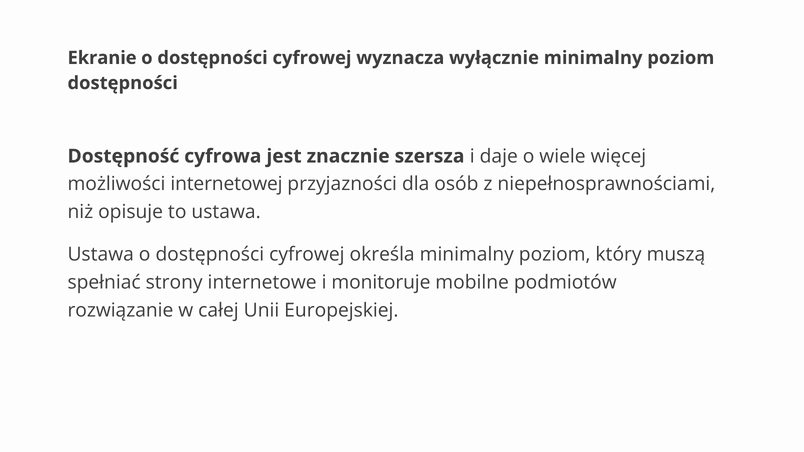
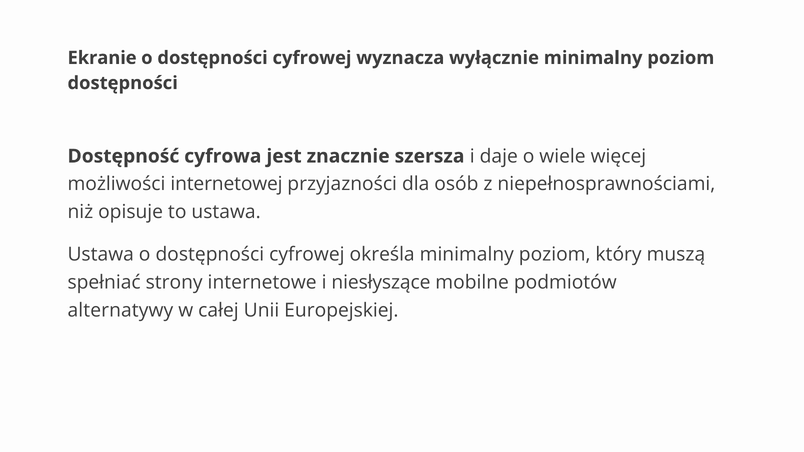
monitoruje: monitoruje -> niesłyszące (381, 283)
rozwiązanie: rozwiązanie -> alternatywy (120, 310)
